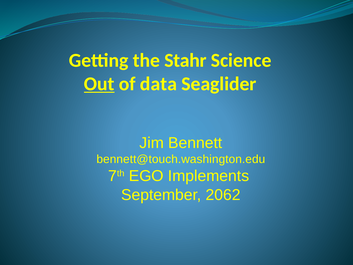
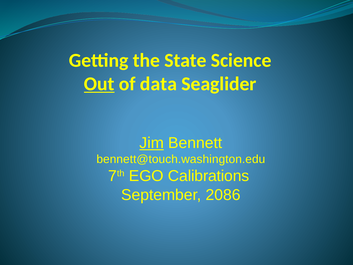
Stahr: Stahr -> State (185, 60)
Jim underline: none -> present (152, 143)
Implements: Implements -> Calibrations (209, 176)
2062: 2062 -> 2086 (223, 195)
